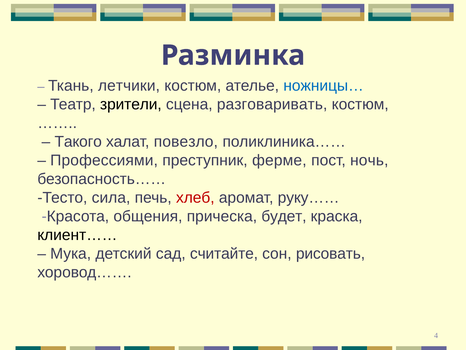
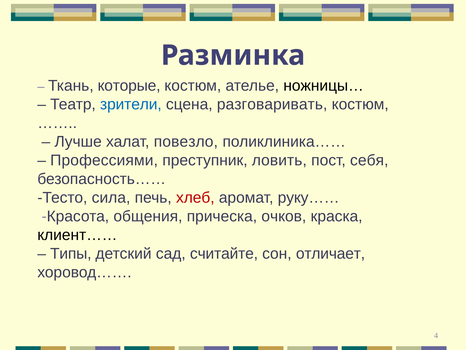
летчики: летчики -> которые (129, 86)
ножницы… colour: blue -> black (323, 86)
зрители colour: black -> blue (131, 104)
Такого: Такого -> Лучше (78, 141)
ферме: ферме -> ловить (279, 160)
ночь: ночь -> себя (369, 160)
будет: будет -> очков (284, 216)
Мука: Мука -> Типы (71, 253)
рисовать: рисовать -> отличает (331, 253)
